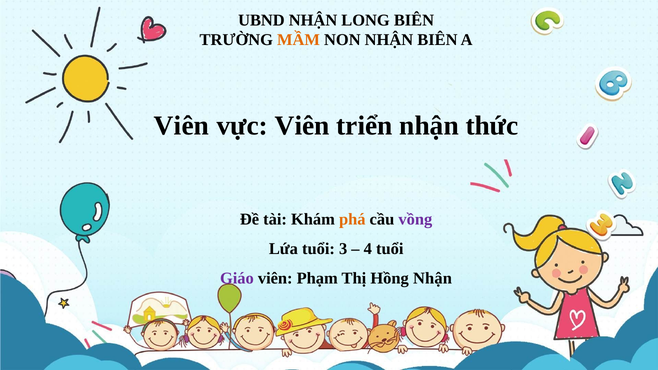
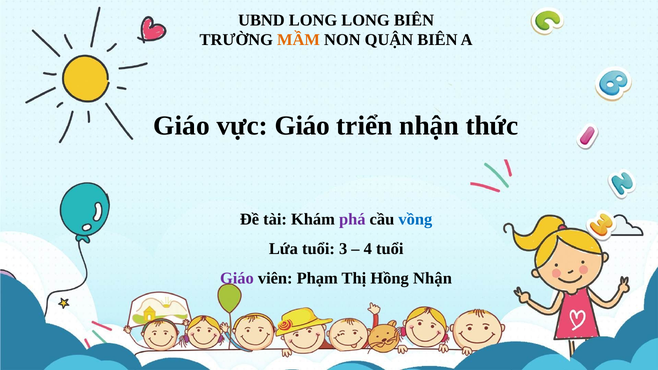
UBND NHẬN: NHẬN -> LONG (313, 20)
NON NHẬN: NHẬN -> QUẬN (389, 40)
Viên: Viên -> Giáo (182, 126)
vực Viên: Viên -> Giáo (302, 126)
phá colour: orange -> purple (352, 219)
vồng colour: purple -> blue (415, 219)
